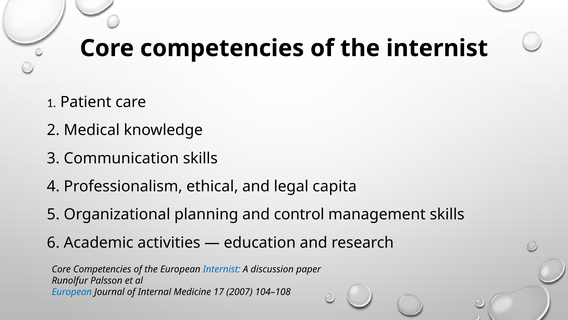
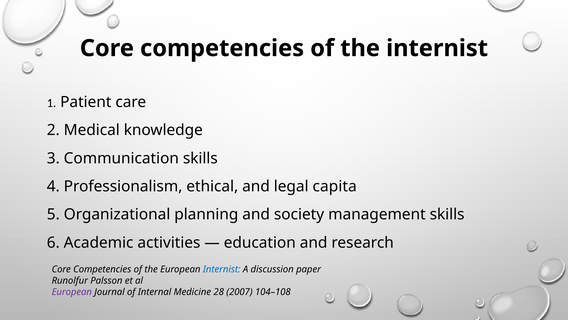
control: control -> society (299, 214)
European colour: blue -> purple (72, 292)
17: 17 -> 28 (219, 292)
